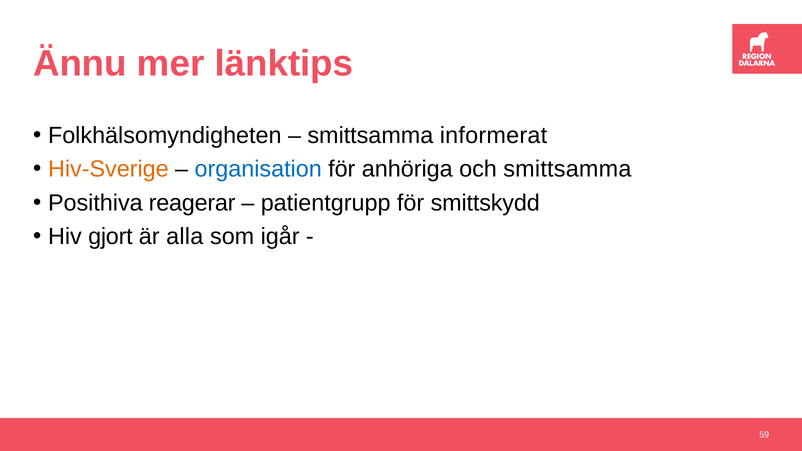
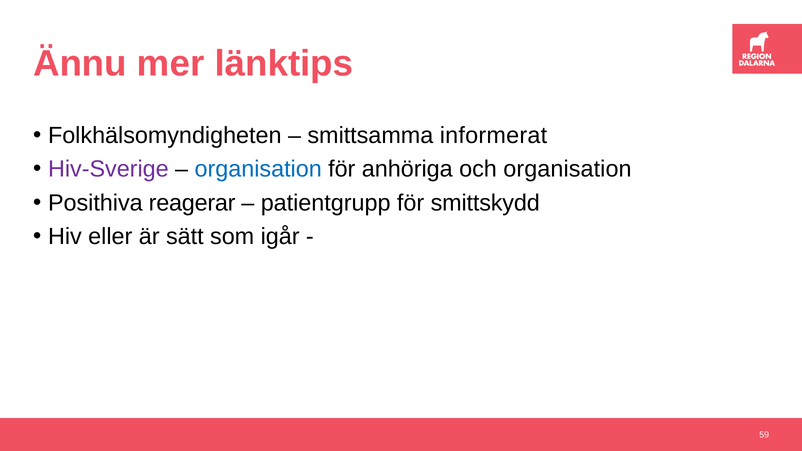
Hiv-Sverige colour: orange -> purple (108, 169)
och smittsamma: smittsamma -> organisation (567, 169)
gjort: gjort -> eller (110, 236)
alla: alla -> sätt (185, 236)
